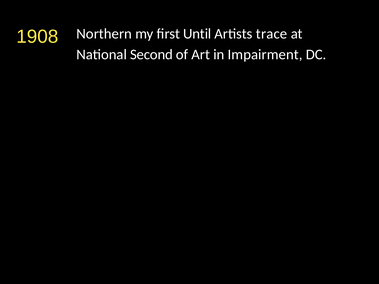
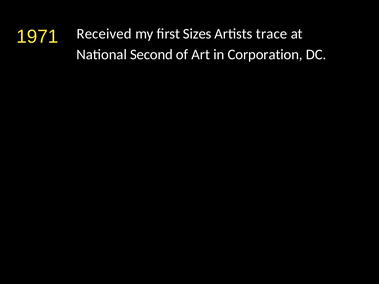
1908: 1908 -> 1971 (37, 37)
Northern: Northern -> Received (104, 34)
Until: Until -> Sizes (197, 34)
Impairment: Impairment -> Corporation (265, 55)
